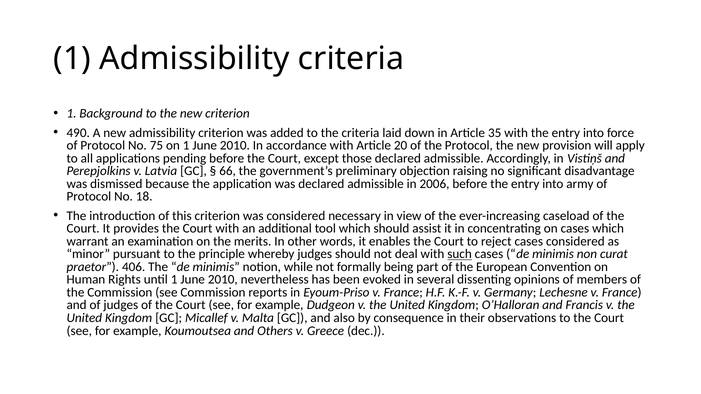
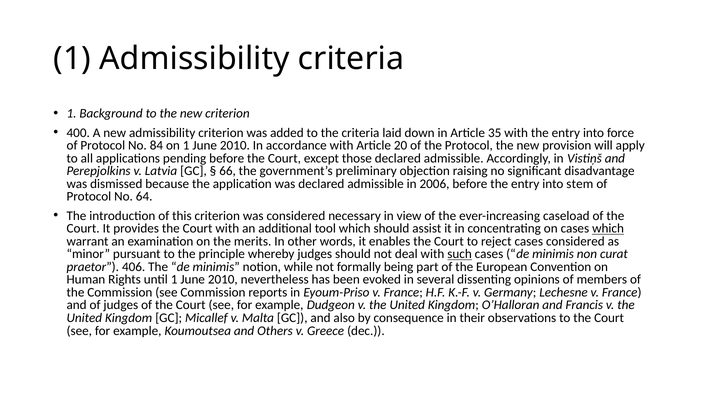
490: 490 -> 400 (78, 133)
75: 75 -> 84 (156, 146)
army: army -> stem (580, 184)
18: 18 -> 64 (144, 197)
which underline: none -> present (608, 229)
